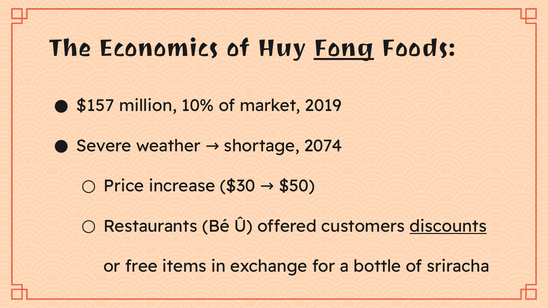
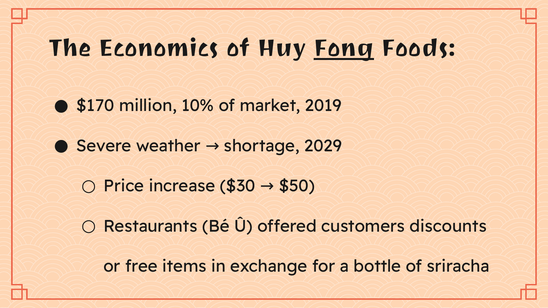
$157: $157 -> $170 (95, 106)
2074: 2074 -> 2029 (323, 146)
discounts underline: present -> none (448, 226)
